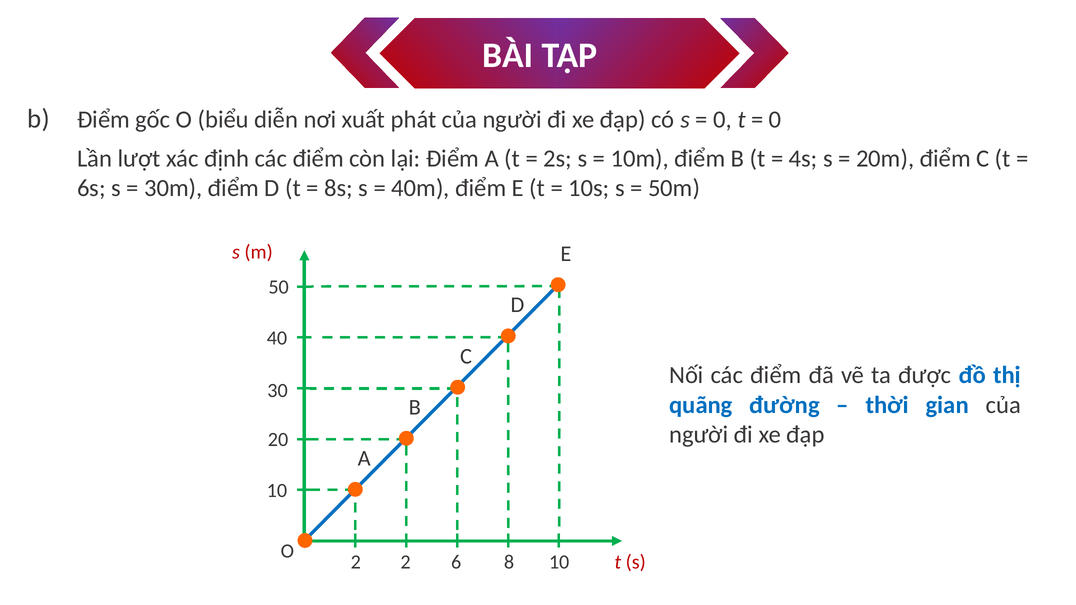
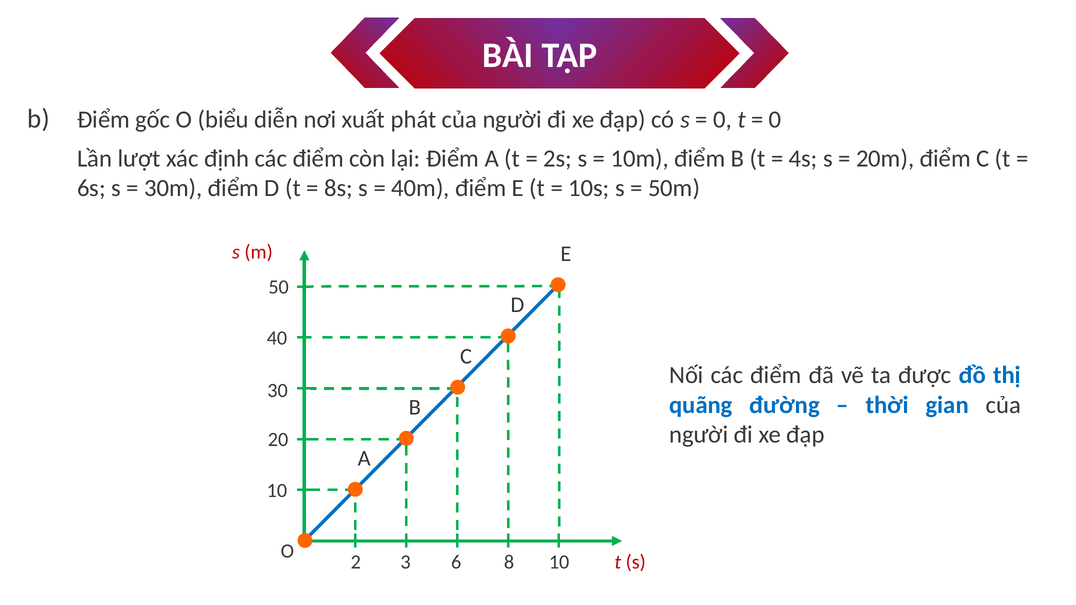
2 2: 2 -> 3 (405, 562)
